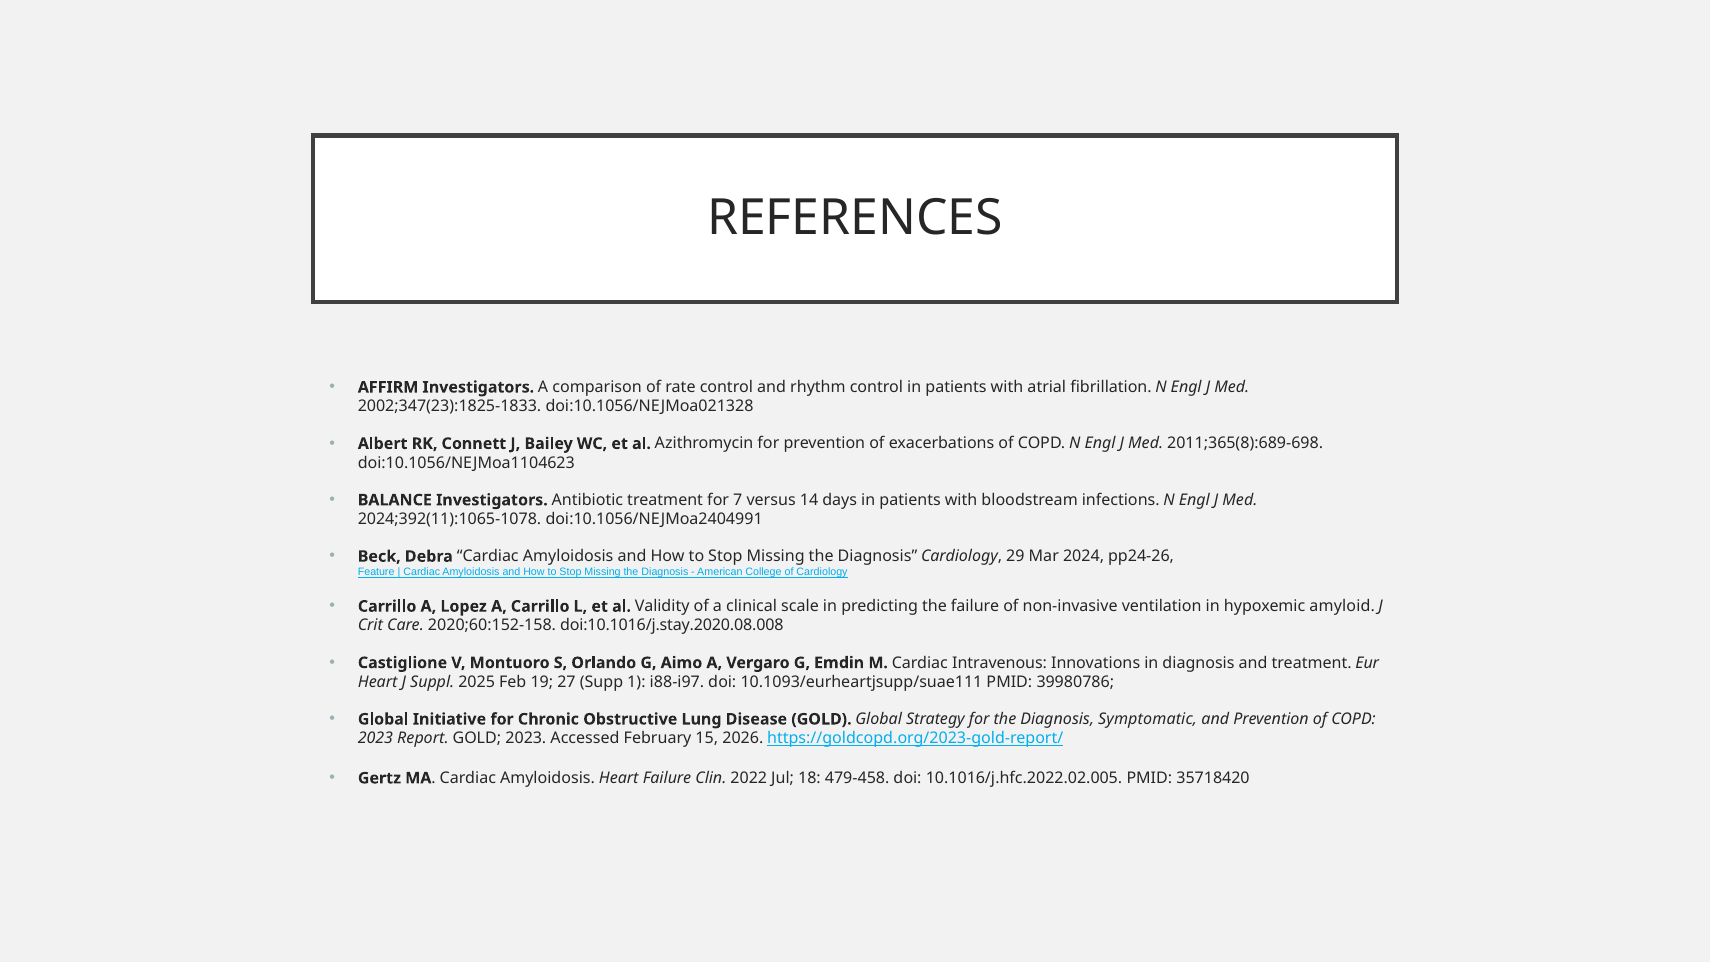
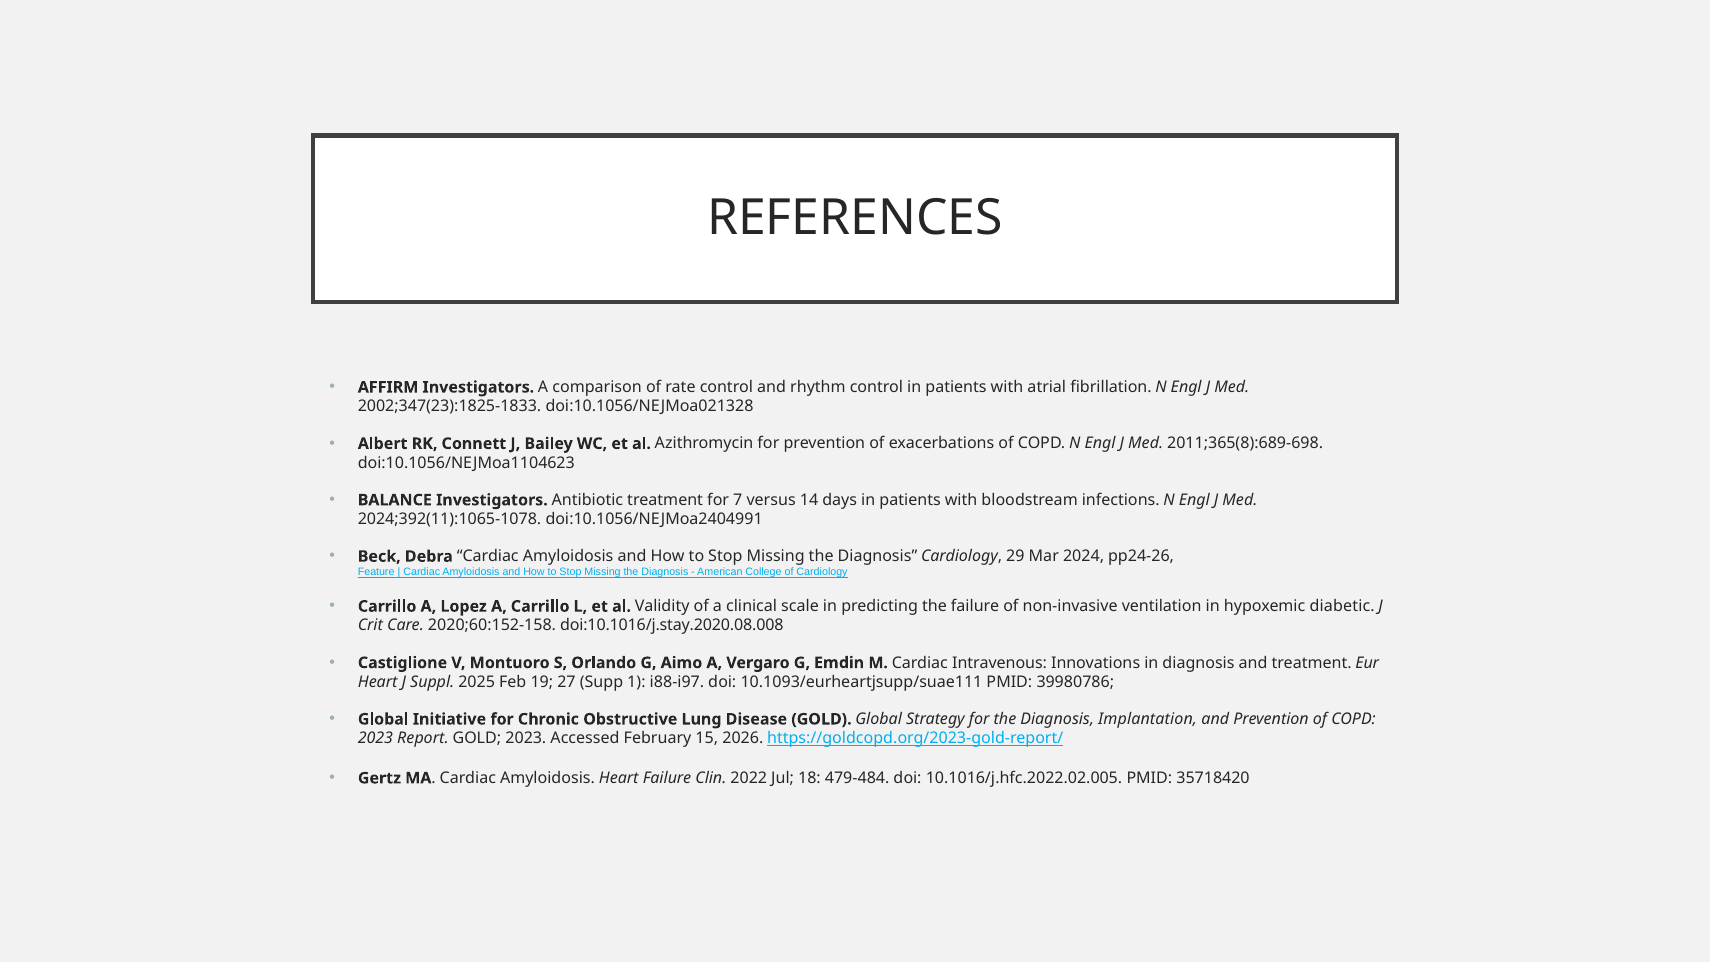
amyloid: amyloid -> diabetic (1342, 606)
Symptomatic: Symptomatic -> Implantation (1148, 719)
479-458: 479-458 -> 479-484 (857, 778)
